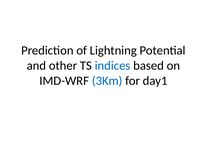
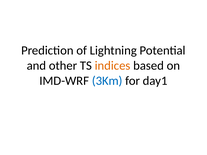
indices colour: blue -> orange (113, 66)
